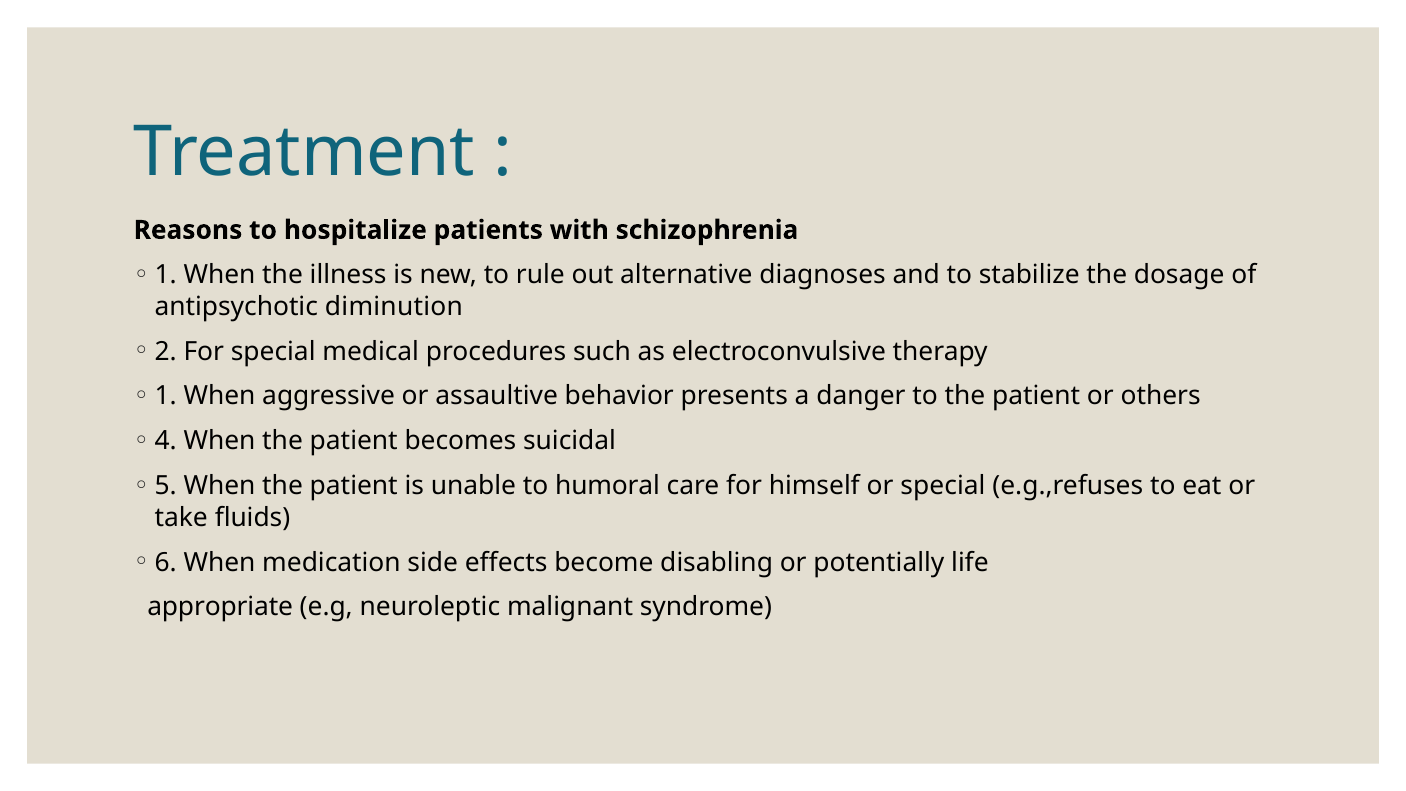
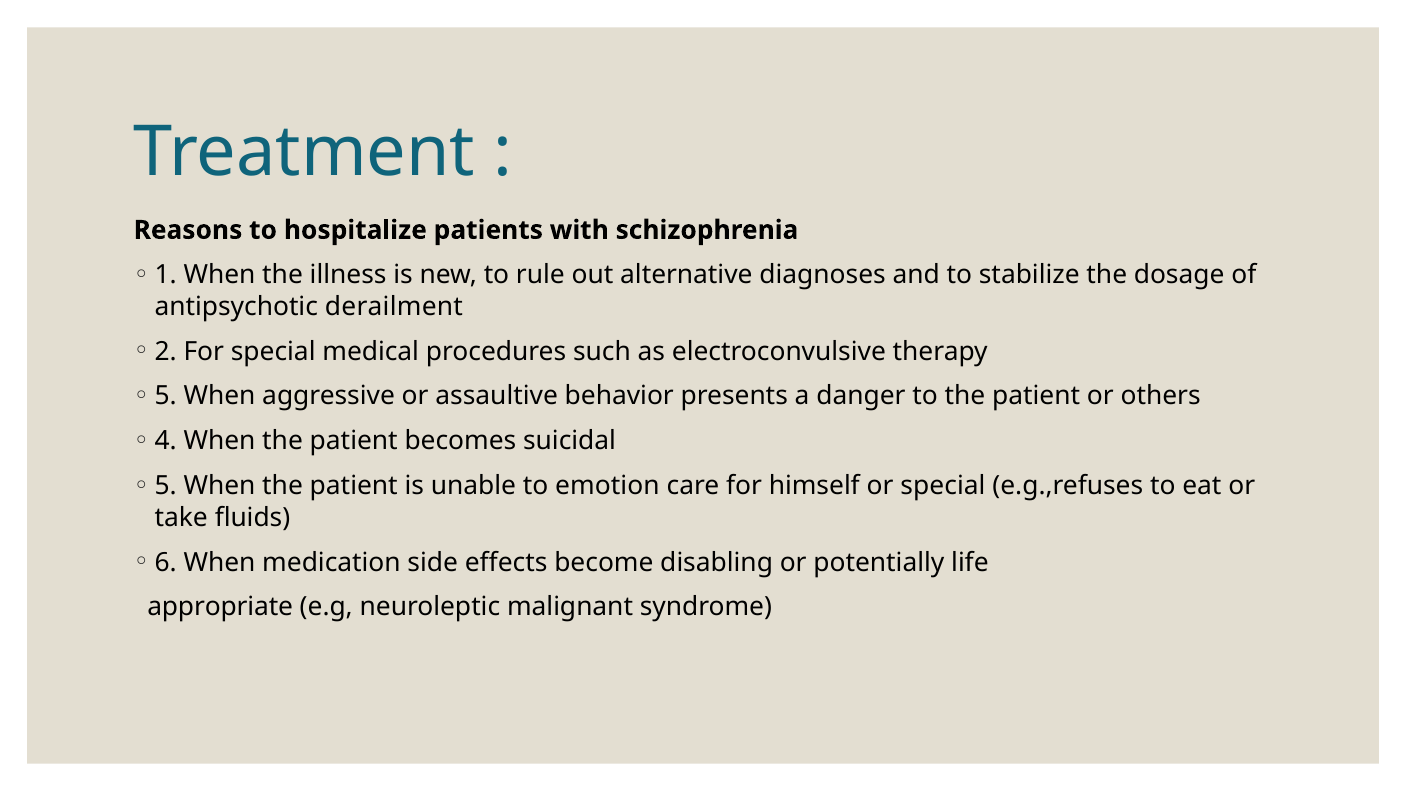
diminution: diminution -> derailment (394, 306)
1: 1 -> 5 (166, 396)
humoral: humoral -> emotion (607, 486)
